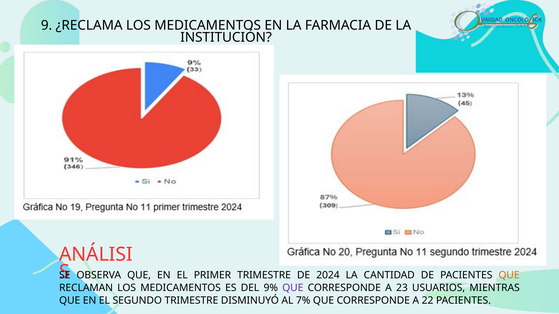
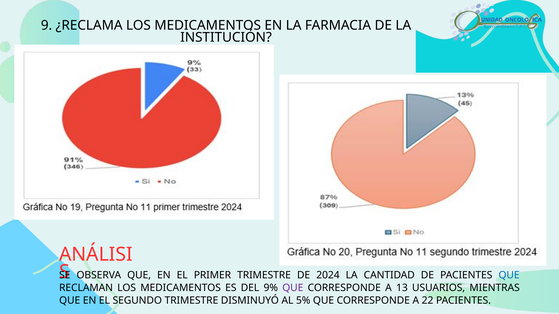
QUE colour: orange -> blue (509, 276)
23: 23 -> 13 (402, 288)
7%: 7% -> 5% (303, 301)
